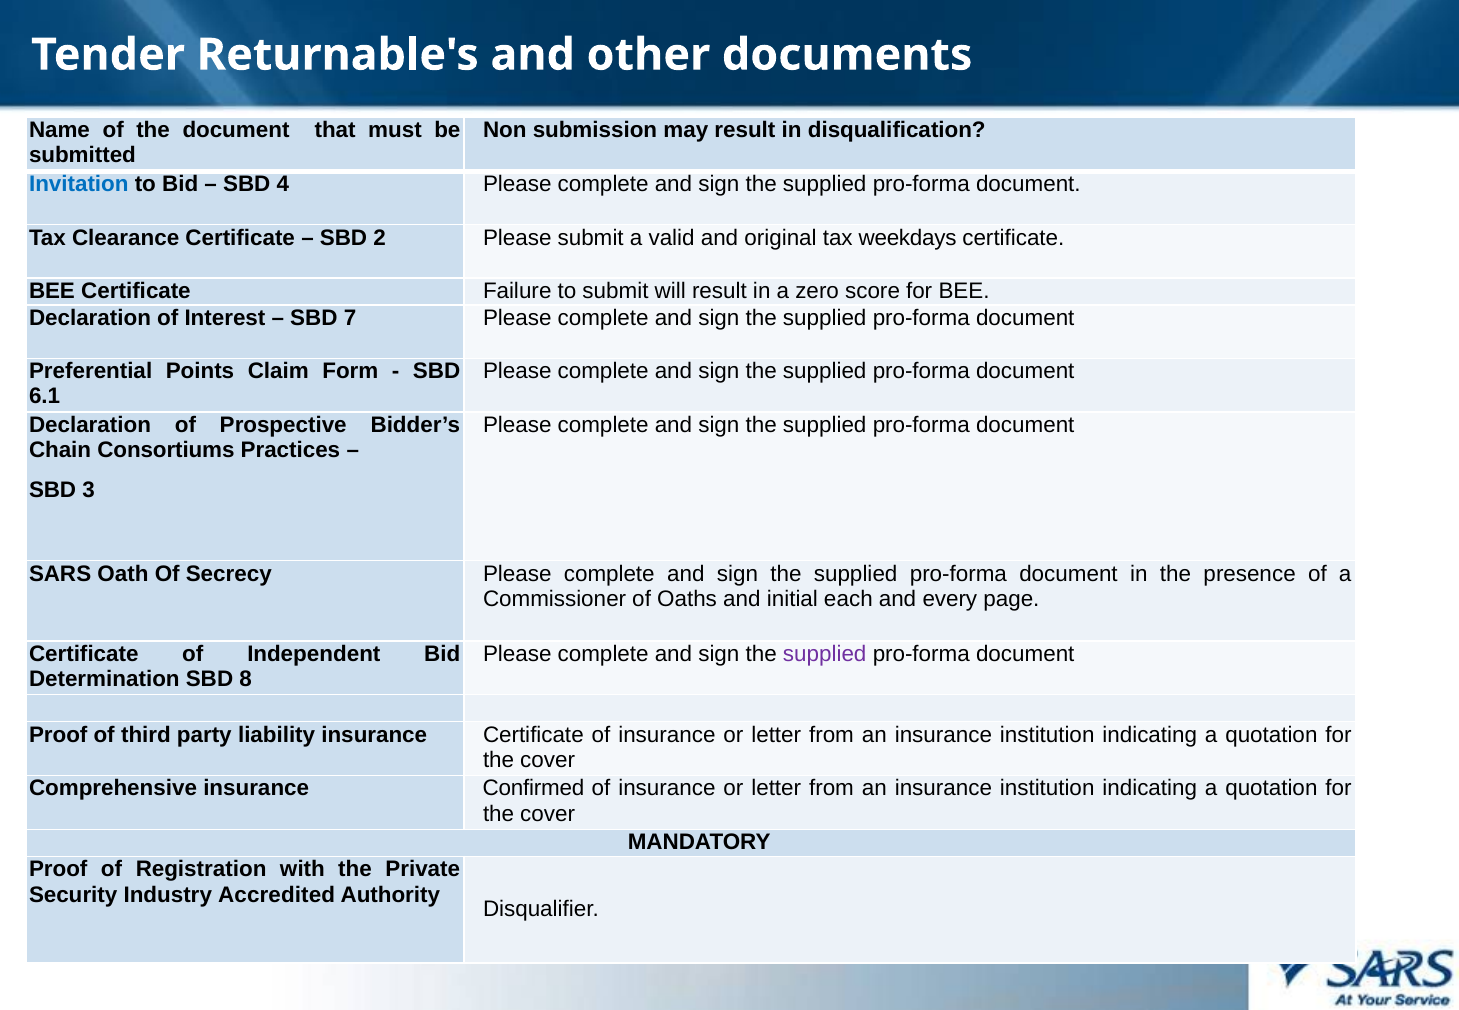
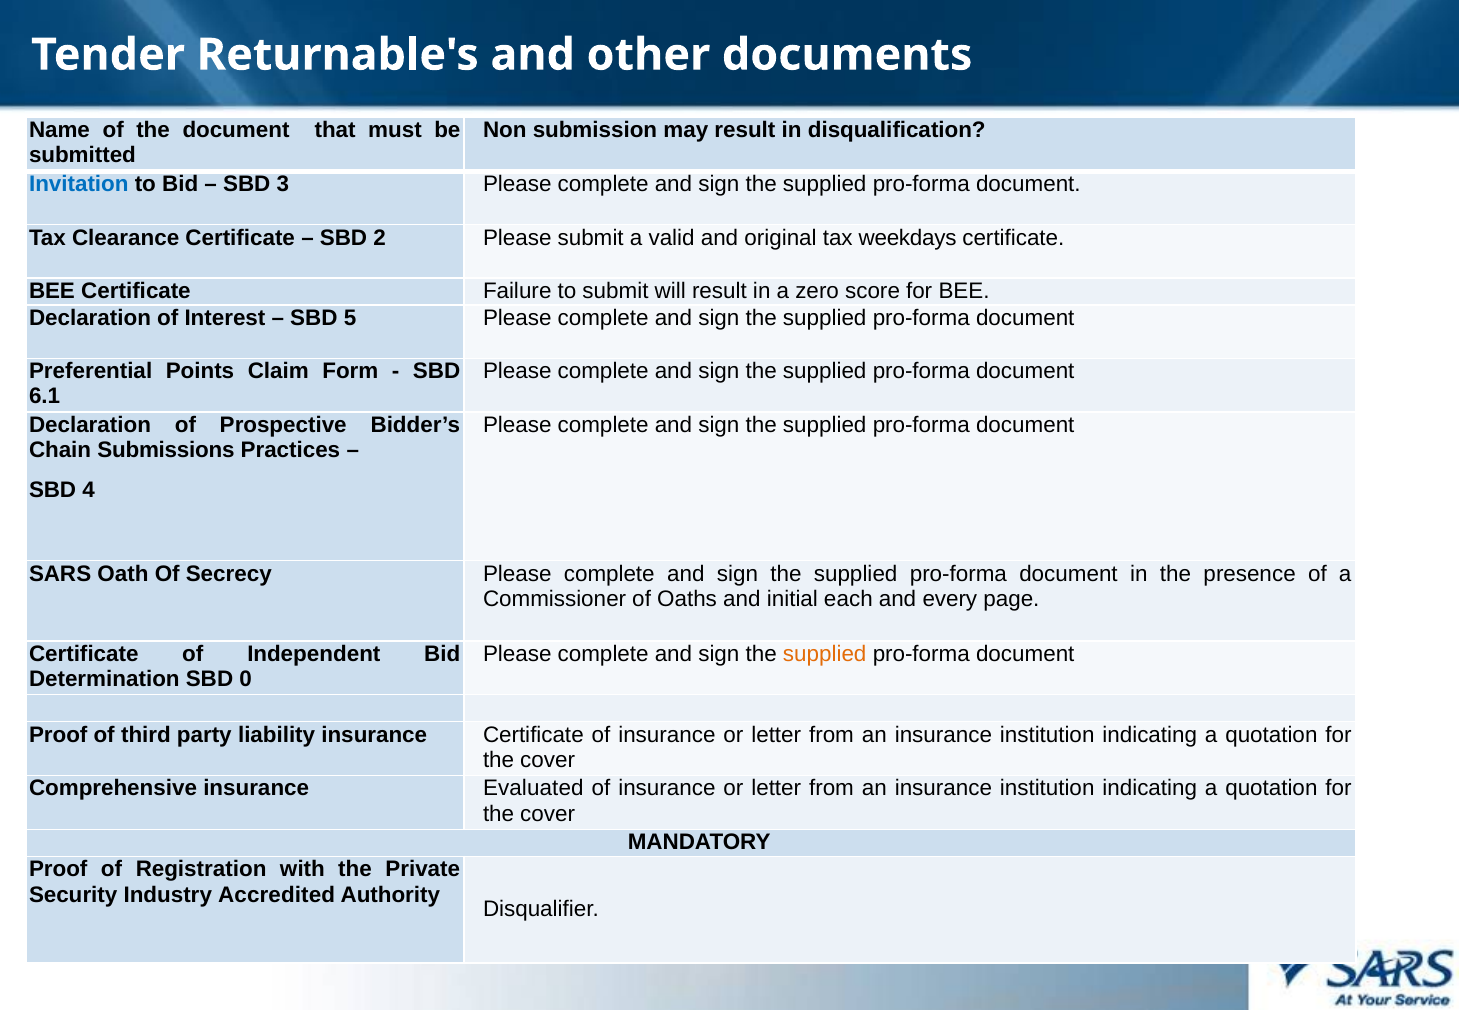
4: 4 -> 3 (283, 184)
7: 7 -> 5 (350, 318)
Consortiums: Consortiums -> Submissions (166, 450)
3: 3 -> 4 (89, 491)
supplied colour: purple -> orange (825, 654)
8: 8 -> 0 (246, 679)
Confirmed: Confirmed -> Evaluated (533, 789)
